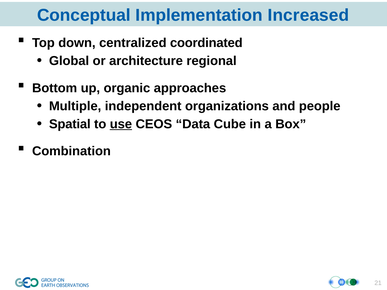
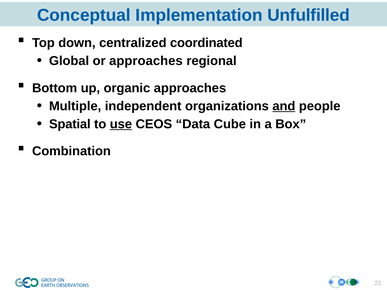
Increased: Increased -> Unfulfilled (309, 15)
or architecture: architecture -> approaches (146, 61)
and underline: none -> present (284, 106)
